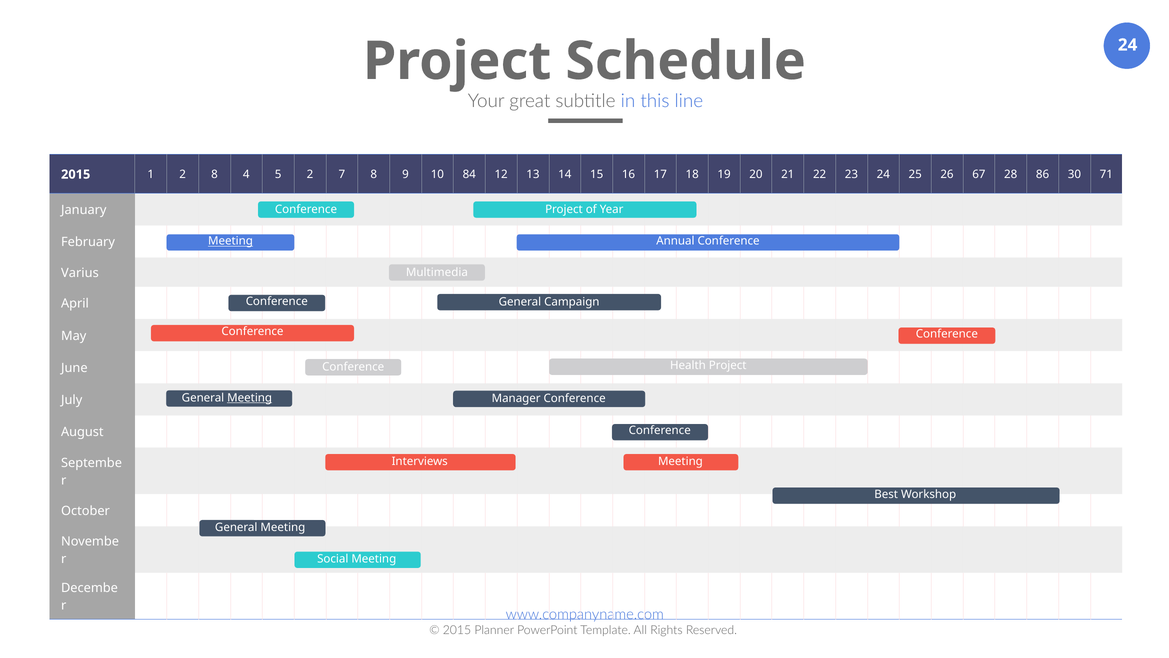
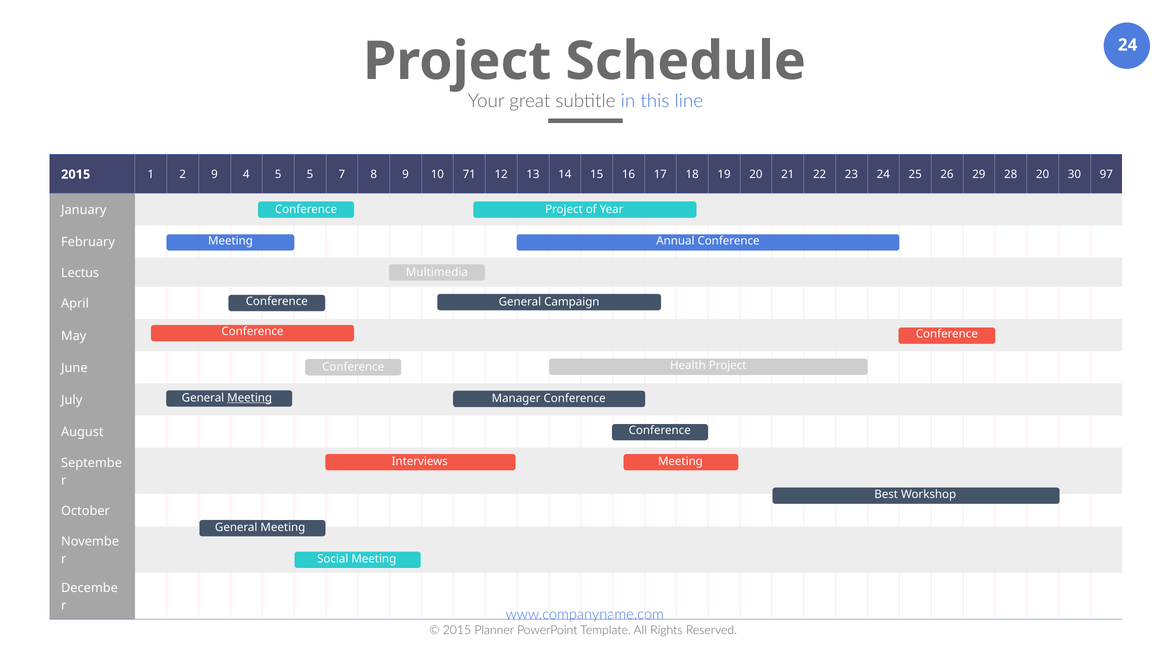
2 8: 8 -> 9 (214, 174)
5 2: 2 -> 5 (310, 174)
84: 84 -> 71 (469, 174)
67: 67 -> 29 (979, 174)
28 86: 86 -> 20 (1043, 174)
71: 71 -> 97 (1106, 174)
Meeting underline: present -> none (231, 241)
Varius: Varius -> Lectus (80, 273)
